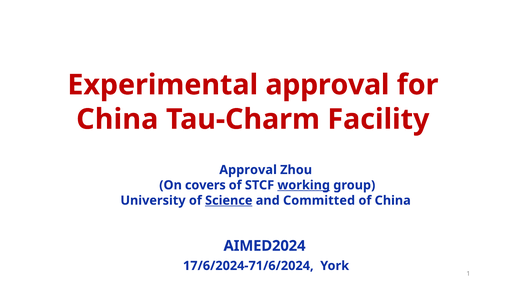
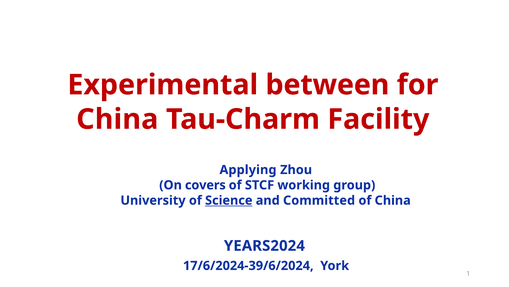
Experimental approval: approval -> between (327, 85)
Approval: Approval -> Applying (248, 169)
working underline: present -> none (304, 185)
AIMED2024: AIMED2024 -> YEARS2024 (264, 245)
17/6/2024-71/6/2024: 17/6/2024-71/6/2024 -> 17/6/2024-39/6/2024 (248, 265)
